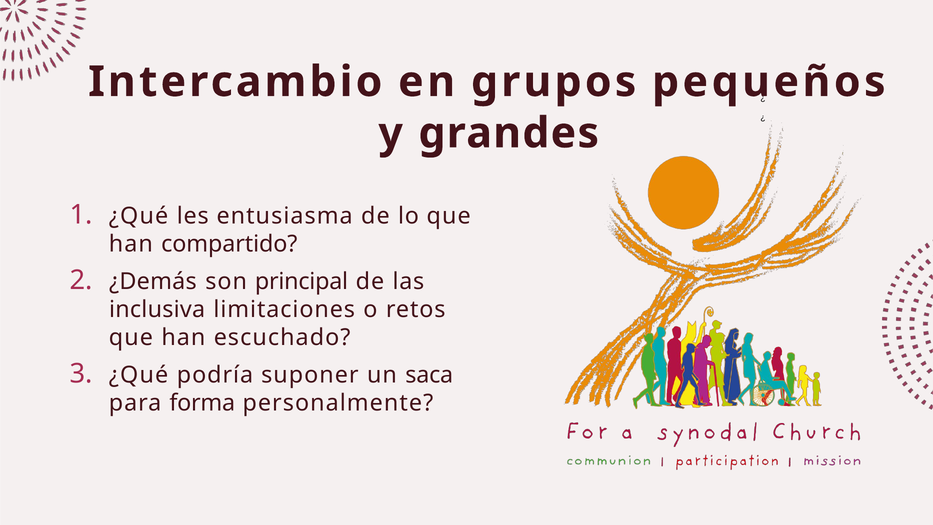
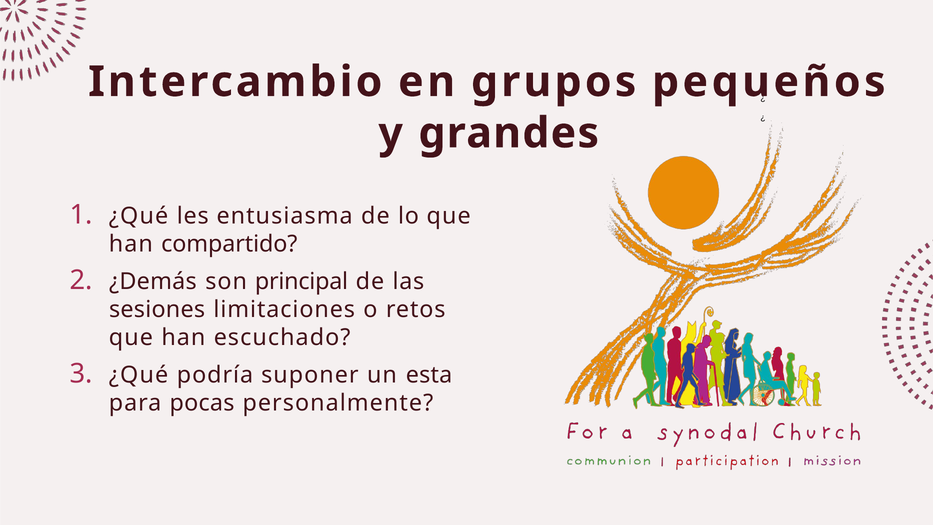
inclusiva: inclusiva -> sesiones (157, 309)
saca: saca -> esta (429, 375)
forma: forma -> pocas (202, 403)
